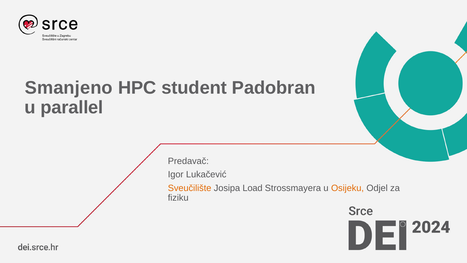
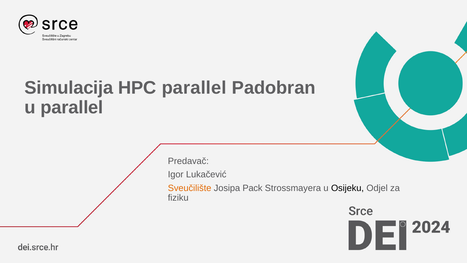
Smanjeno: Smanjeno -> Simulacija (69, 88)
HPC student: student -> parallel (194, 88)
Load: Load -> Pack (253, 188)
Osijeku colour: orange -> black (348, 188)
